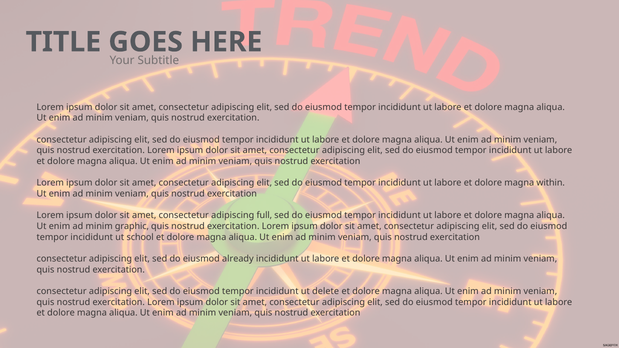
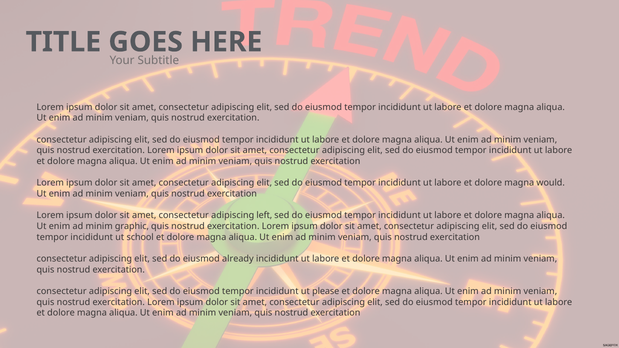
within: within -> would (551, 183)
full: full -> left (264, 216)
delete: delete -> please (326, 291)
